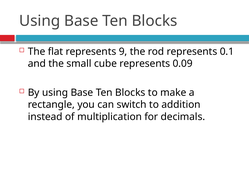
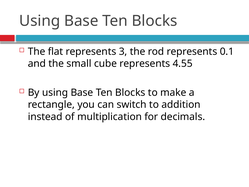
9: 9 -> 3 (123, 52)
0.09: 0.09 -> 4.55 (183, 64)
